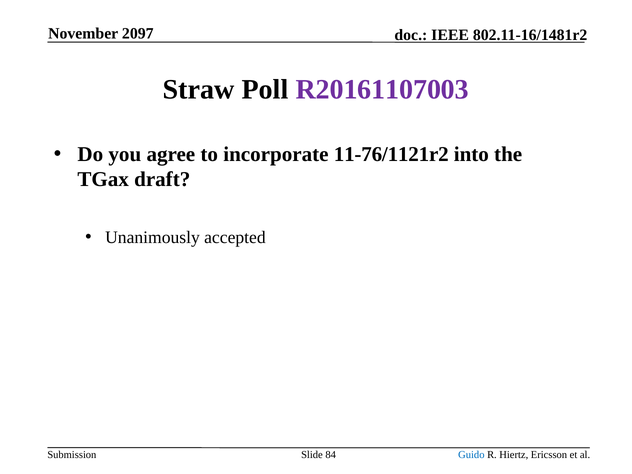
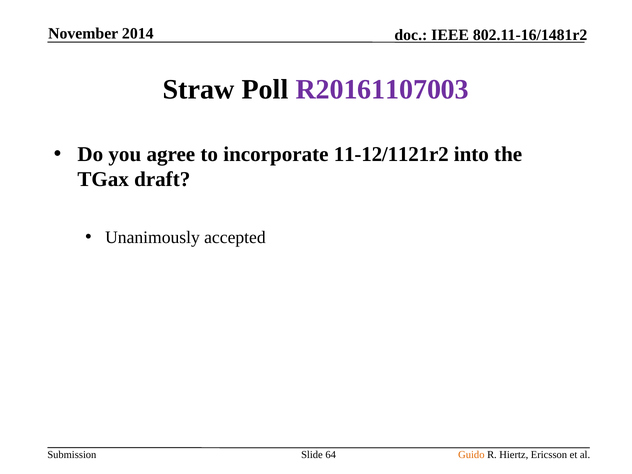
2097: 2097 -> 2014 (138, 34)
11-76/1121r2: 11-76/1121r2 -> 11-12/1121r2 (391, 154)
84: 84 -> 64 (331, 455)
Guido colour: blue -> orange (471, 455)
